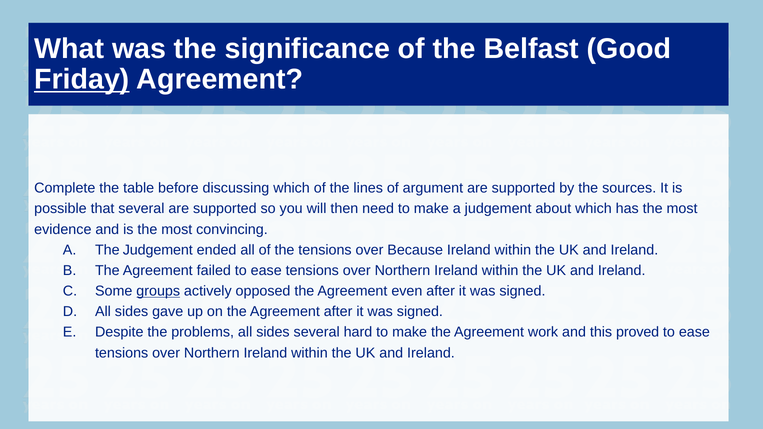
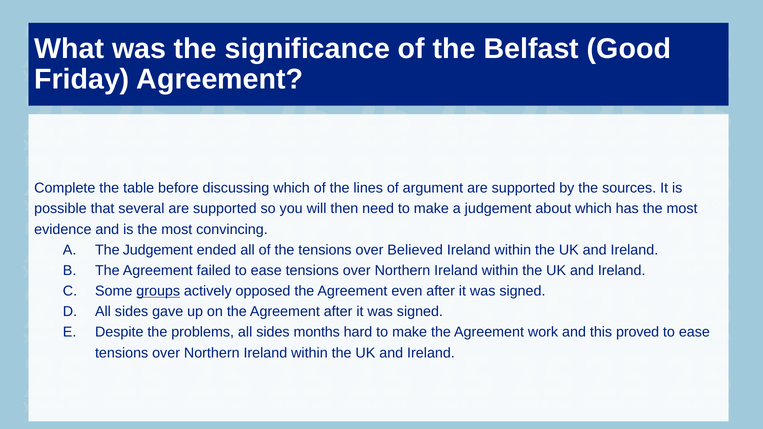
Friday underline: present -> none (82, 80)
Because: Because -> Believed (415, 250)
sides several: several -> months (317, 332)
